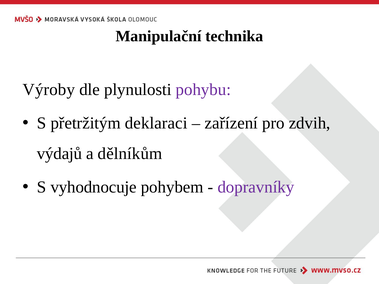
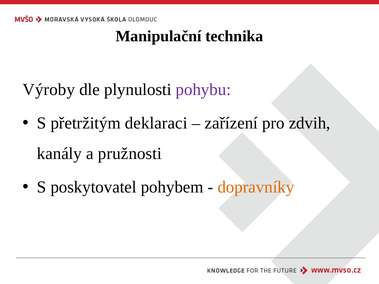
výdajů: výdajů -> kanály (59, 154)
dělníkům: dělníkům -> pružnosti (130, 154)
vyhodnocuje: vyhodnocuje -> poskytovatel (94, 187)
dopravníky colour: purple -> orange (256, 187)
